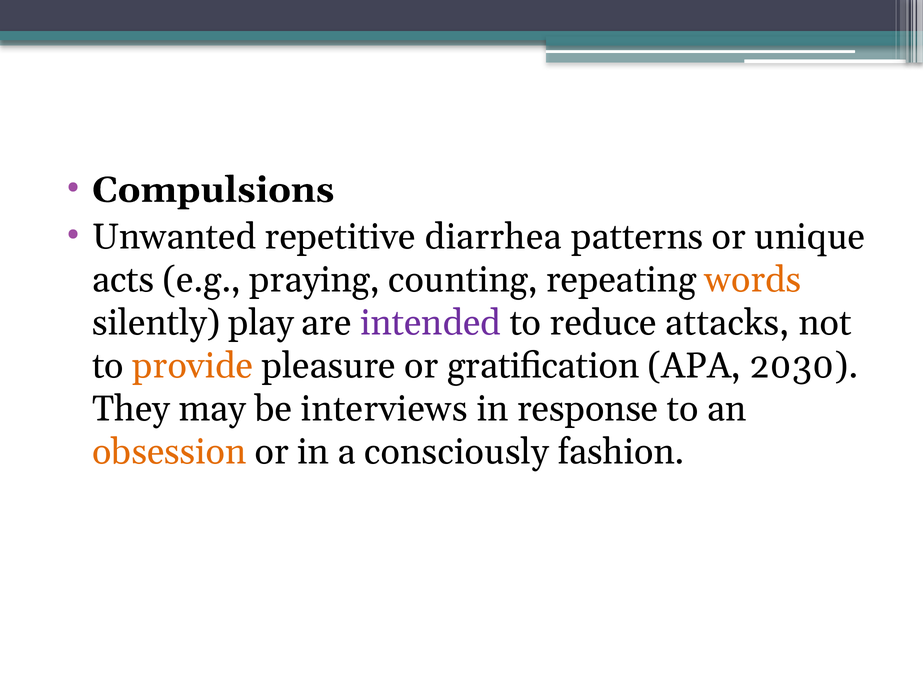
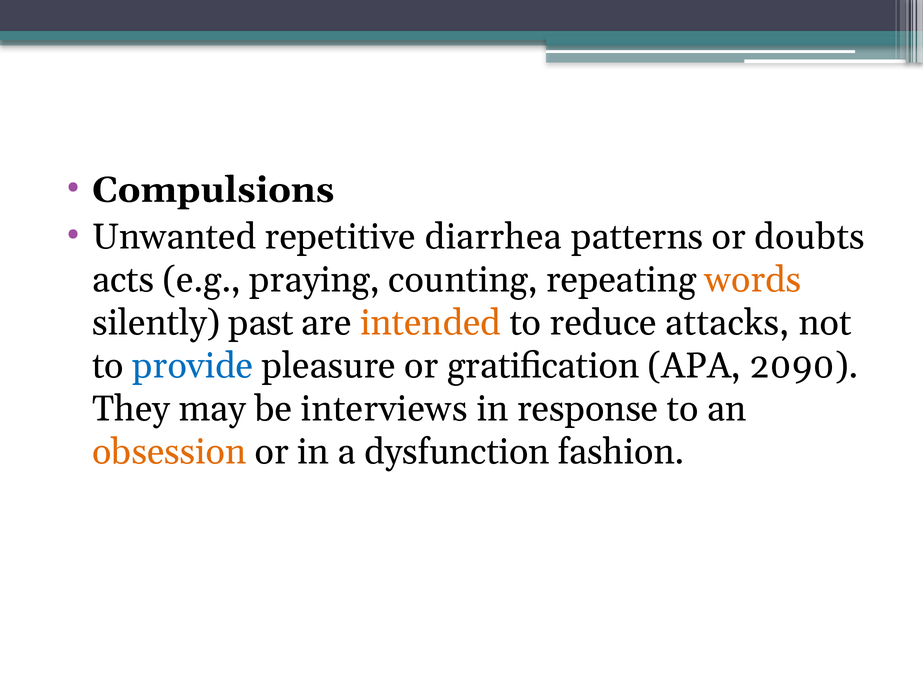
unique: unique -> doubts (810, 237)
play: play -> past (261, 323)
intended colour: purple -> orange (431, 323)
provide colour: orange -> blue (193, 366)
2030: 2030 -> 2090 (804, 366)
consciously: consciously -> dysfunction (457, 452)
